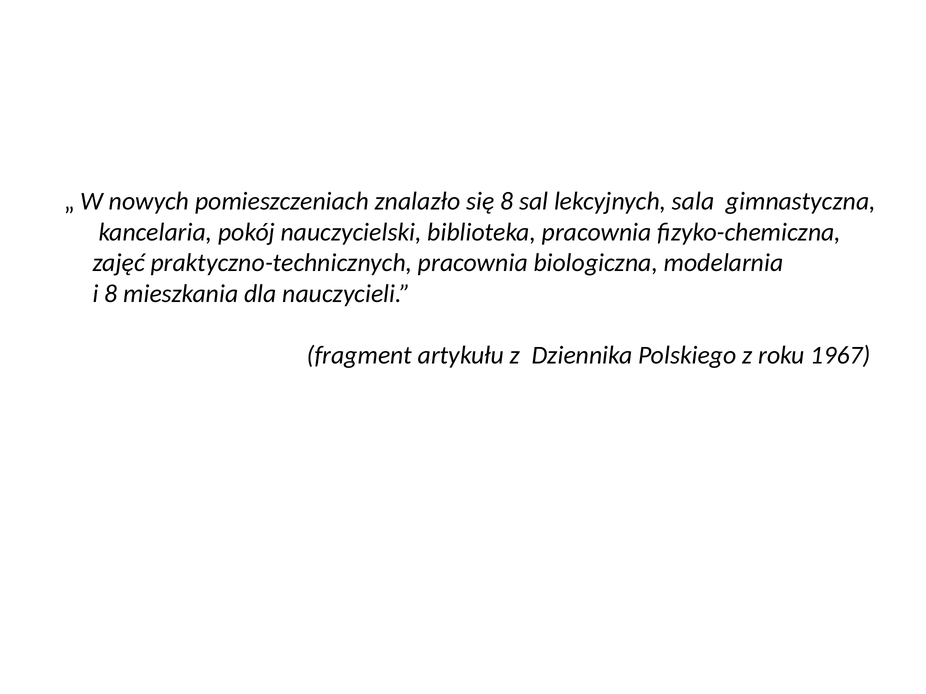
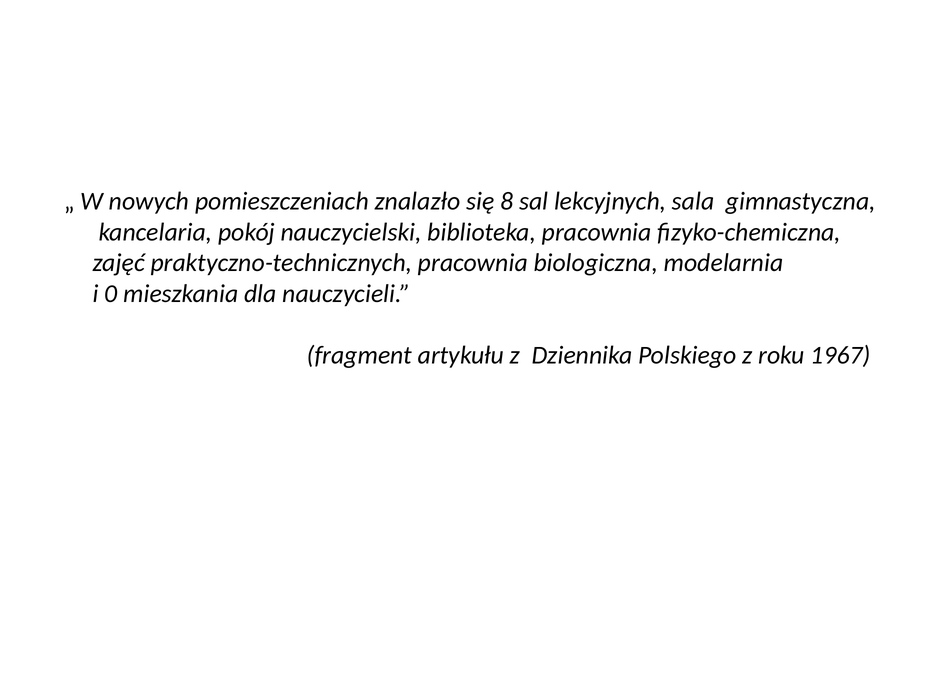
i 8: 8 -> 0 (111, 294)
